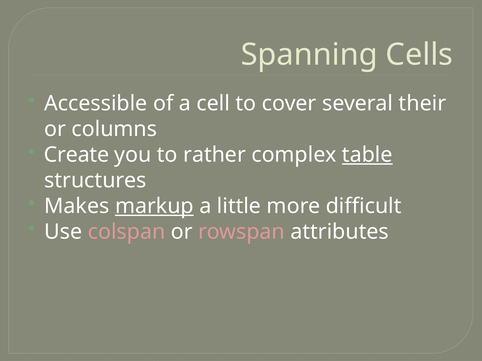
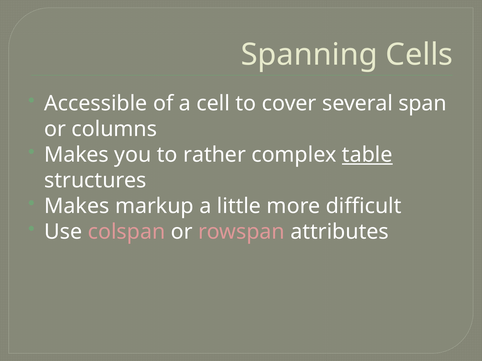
their: their -> span (423, 104)
Create: Create -> Makes (77, 155)
markup underline: present -> none (154, 206)
